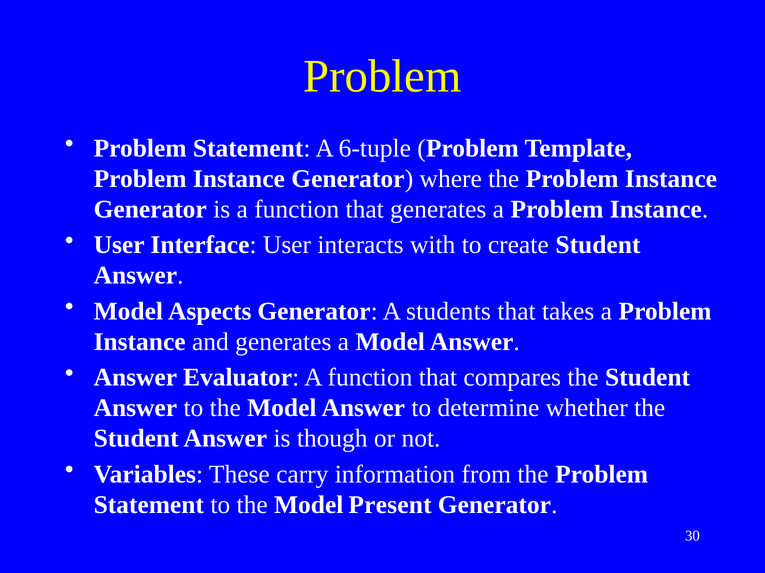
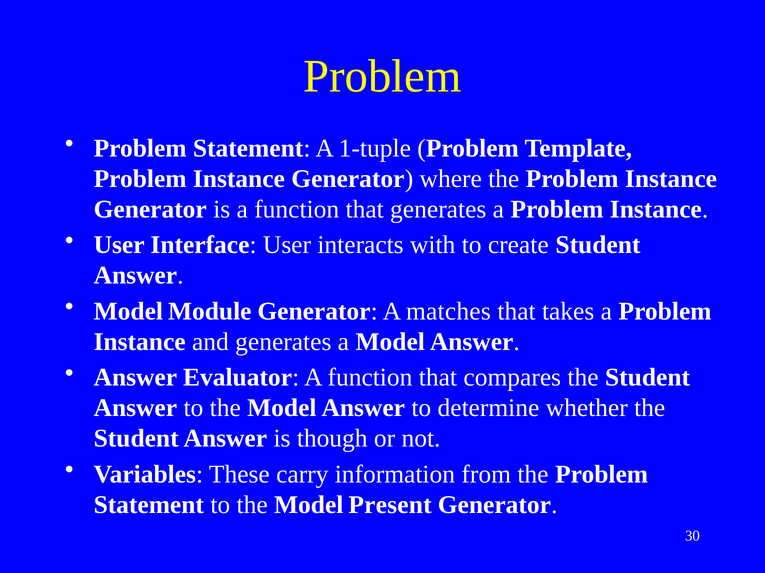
6-tuple: 6-tuple -> 1-tuple (375, 148)
Aspects: Aspects -> Module (210, 312)
students: students -> matches (448, 312)
